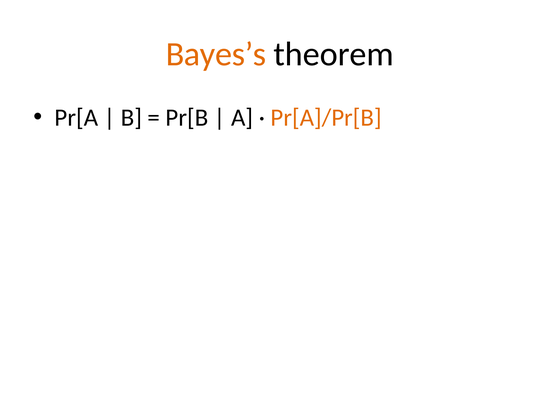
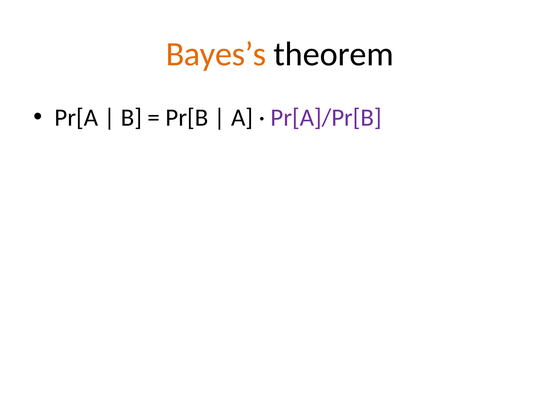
Pr[A]/Pr[B colour: orange -> purple (326, 117)
